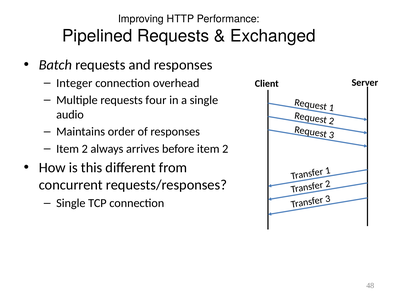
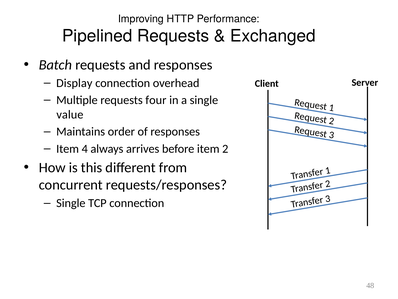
Integer: Integer -> Display (74, 83)
audio: audio -> value (70, 114)
2: 2 -> 4 (85, 149)
